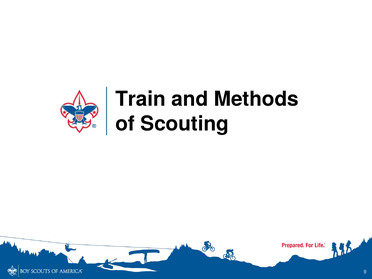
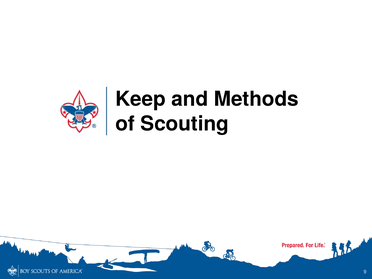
Train: Train -> Keep (141, 99)
